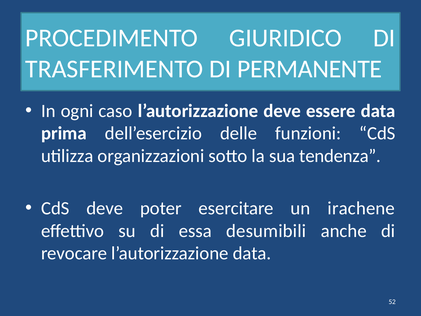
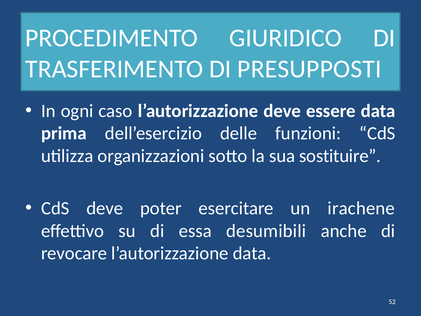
PERMANENTE: PERMANENTE -> PRESUPPOSTI (309, 69)
tendenza: tendenza -> sostituire (340, 156)
